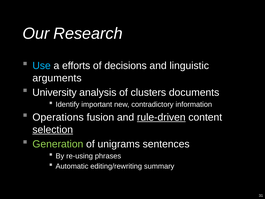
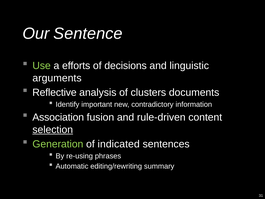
Research: Research -> Sentence (88, 33)
Use colour: light blue -> light green (42, 66)
University: University -> Reflective (54, 92)
Operations: Operations -> Association (58, 117)
rule-driven underline: present -> none (161, 117)
unigrams: unigrams -> indicated (119, 144)
